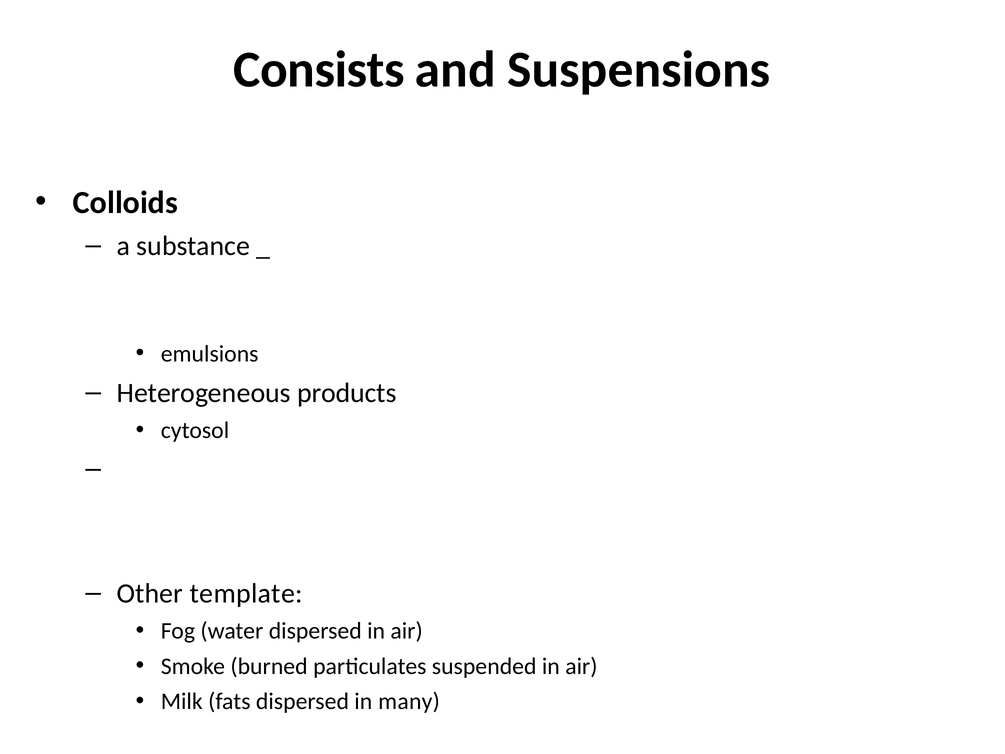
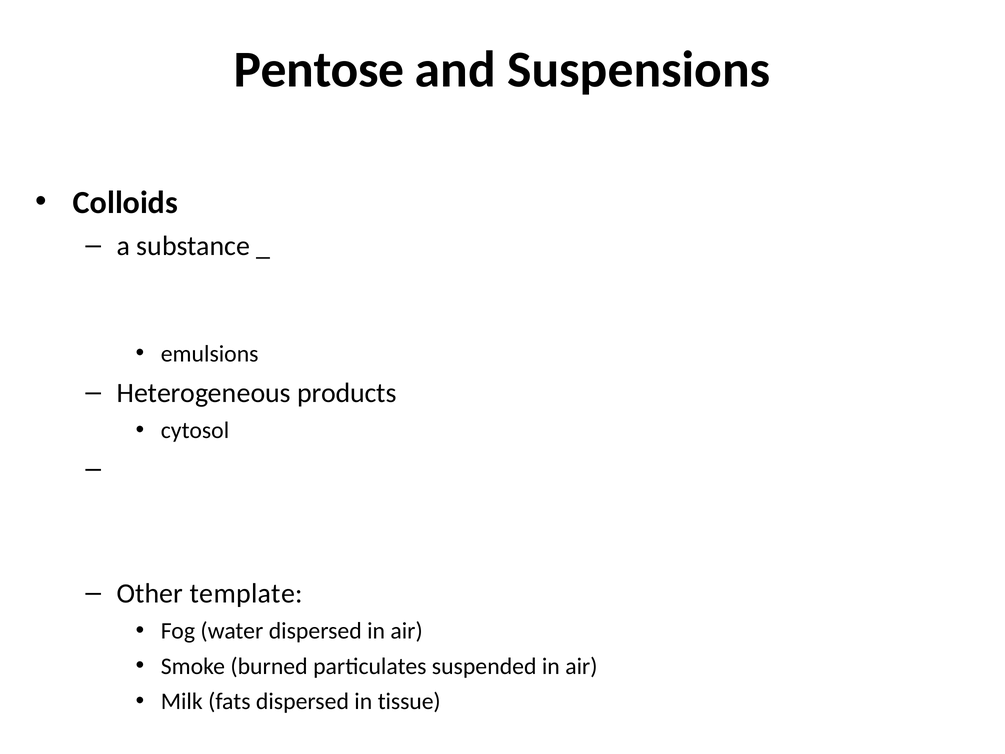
Consists: Consists -> Pentose (319, 70)
many: many -> tissue (409, 701)
